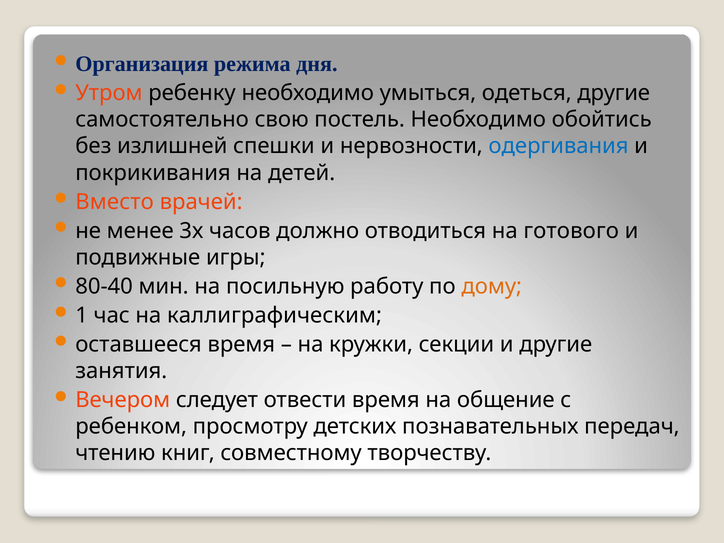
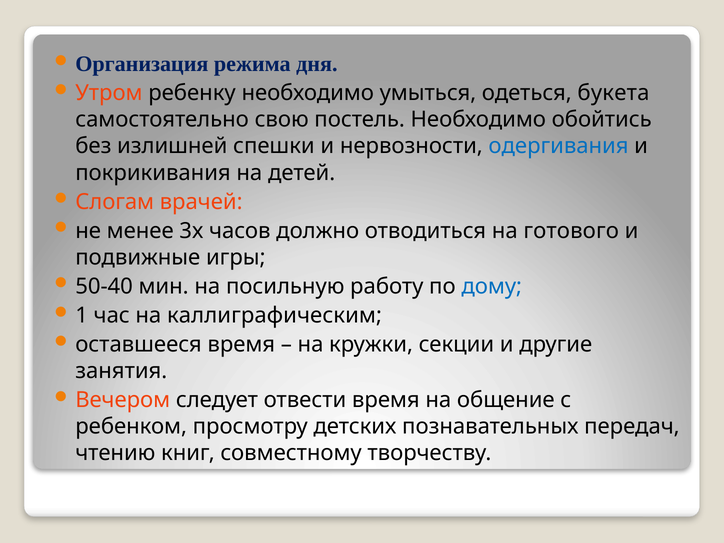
одеться другие: другие -> букета (613, 93)
Вместо: Вместо -> Слогам (115, 202)
80-40: 80-40 -> 50-40 (104, 286)
дому colour: orange -> blue (492, 286)
